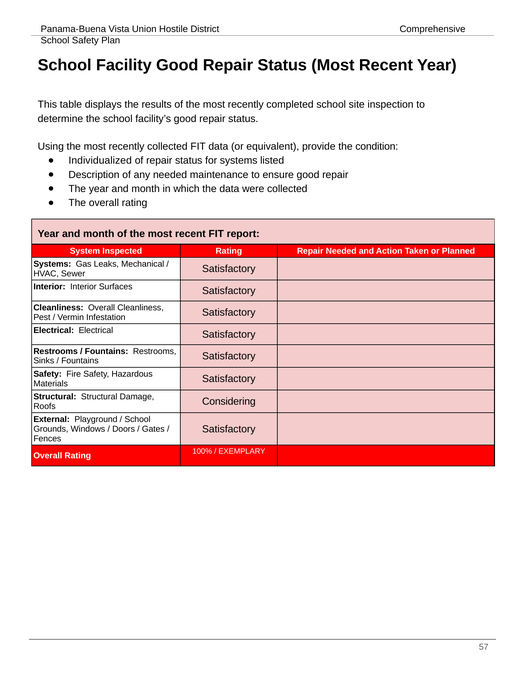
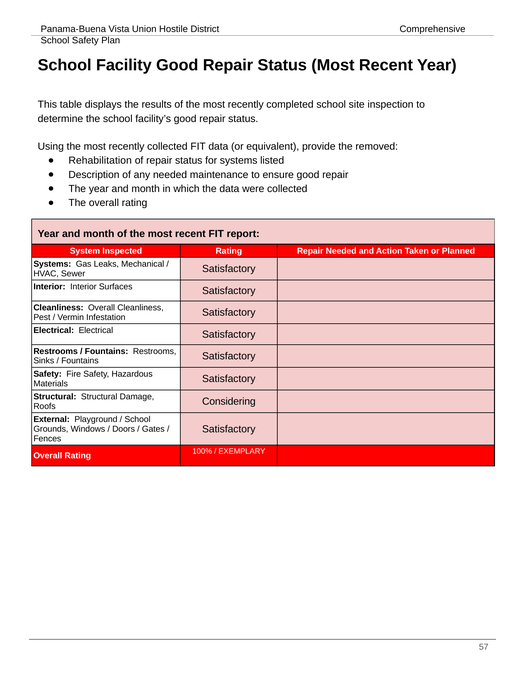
condition: condition -> removed (377, 147)
Individualized: Individualized -> Rehabilitation (100, 161)
